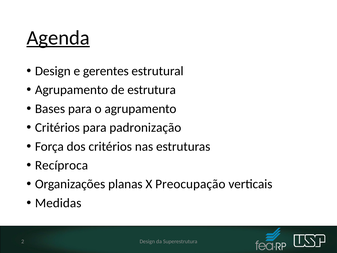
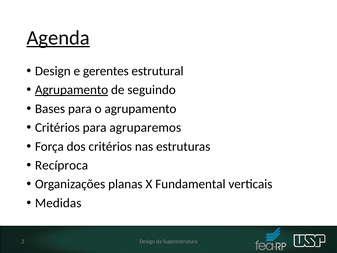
Agrupamento underline: none -> present (72, 90)
estrutura: estrutura -> seguindo (152, 90)
padronização: padronização -> agruparemos (145, 127)
Preocupação: Preocupação -> Fundamental (190, 184)
